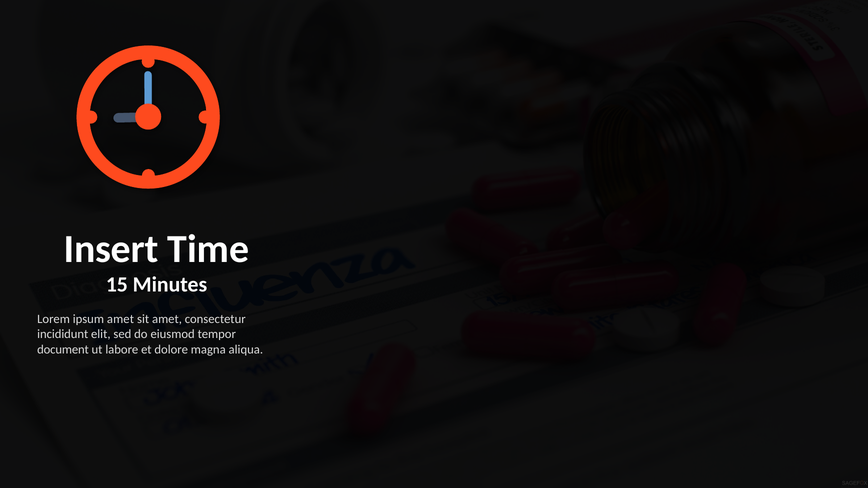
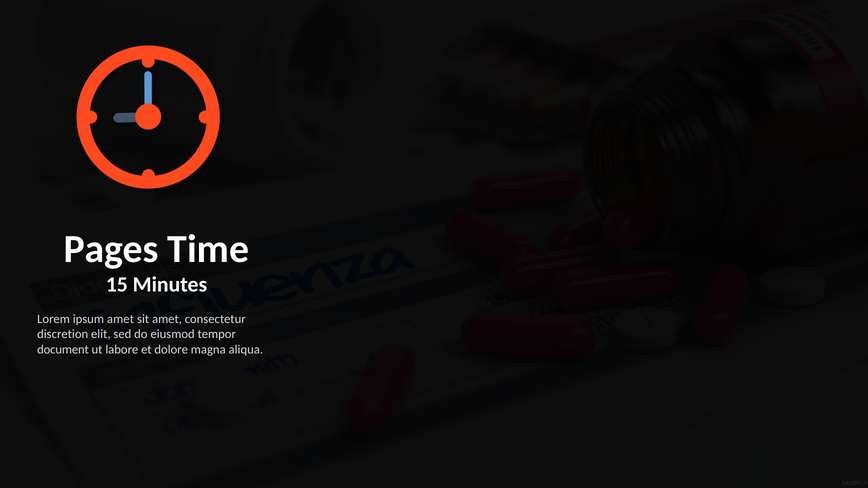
Insert: Insert -> Pages (111, 249)
incididunt: incididunt -> discretion (63, 334)
